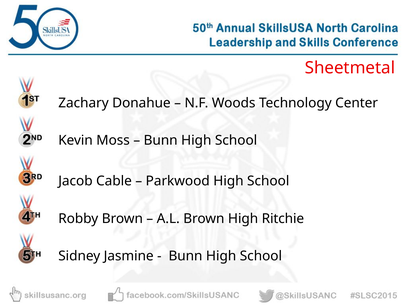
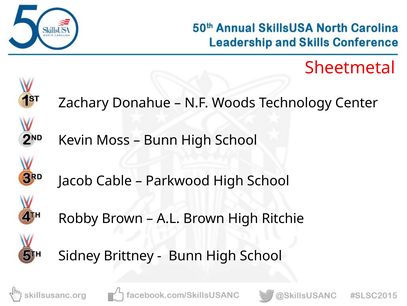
Jasmine: Jasmine -> Brittney (129, 255)
